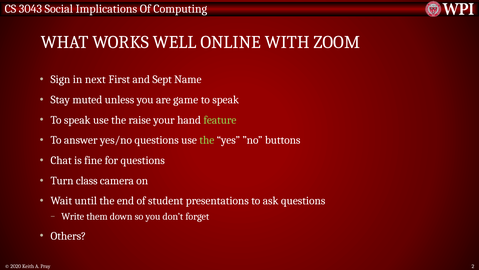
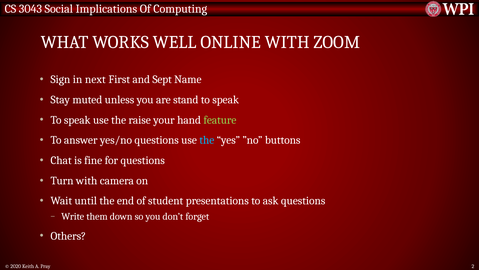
game: game -> stand (186, 100)
the colour: light green -> light blue (207, 140)
Turn class: class -> with (87, 180)
